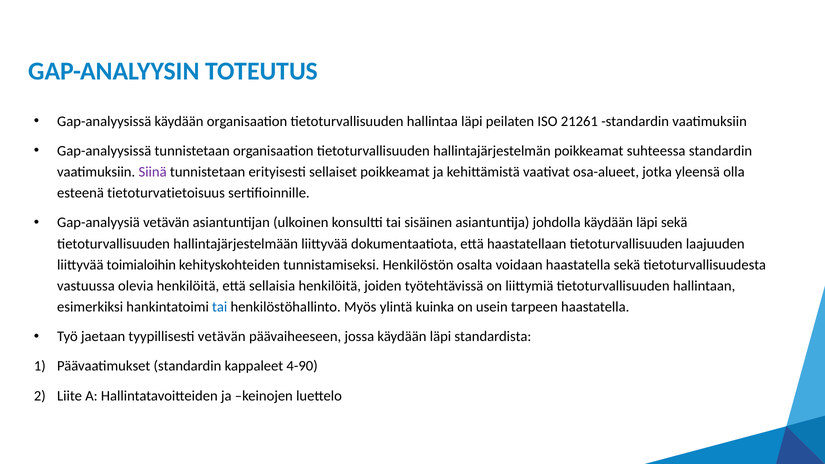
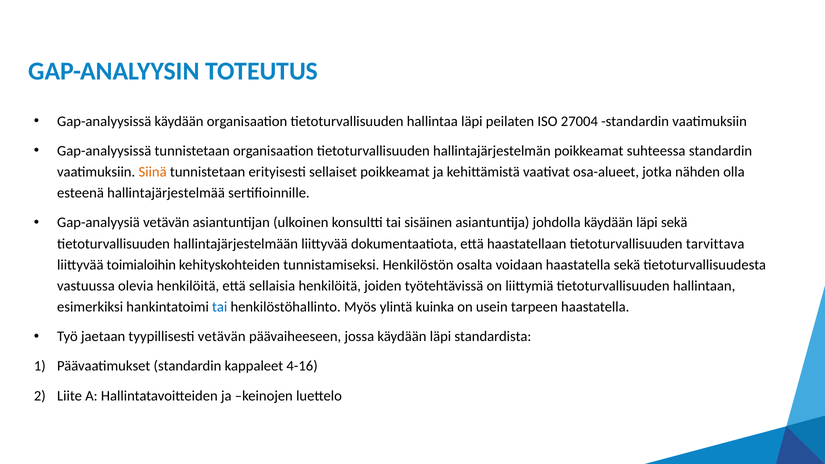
21261: 21261 -> 27004 (579, 121)
Siinä colour: purple -> orange (153, 172)
yleensä: yleensä -> nähden (698, 172)
tietoturvatietoisuus: tietoturvatietoisuus -> hallintajärjestelmää (166, 193)
laajuuden: laajuuden -> tarvittava (715, 244)
4-90: 4-90 -> 4-16 (302, 366)
